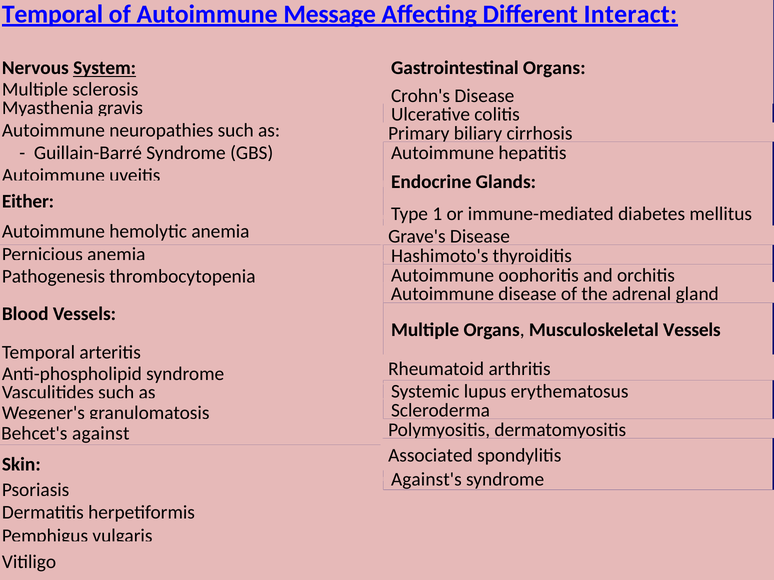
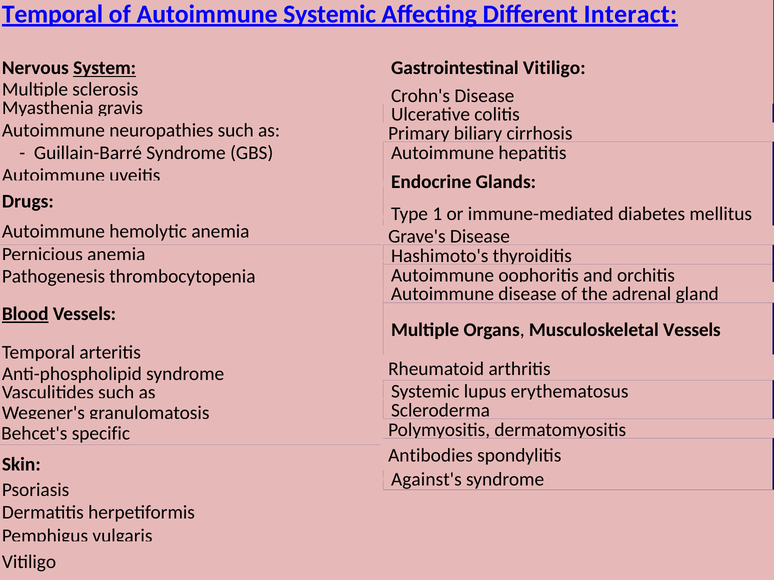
Autoimmune Message: Message -> Systemic (330, 14)
Gastrointestinal Organs: Organs -> Vitiligo (554, 68)
Either: Either -> Drugs (28, 201)
Blood underline: none -> present (25, 314)
against: against -> specific (101, 434)
Associated: Associated -> Antibodies (430, 456)
